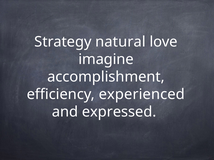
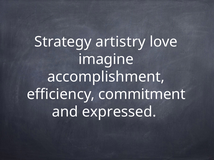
natural: natural -> artistry (120, 42)
experienced: experienced -> commitment (142, 95)
